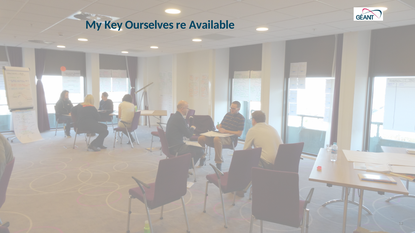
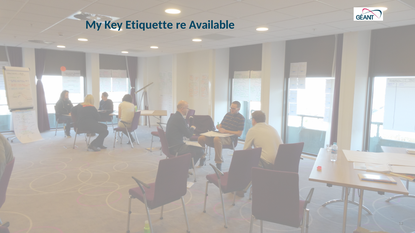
Ourselves: Ourselves -> Etiquette (149, 25)
